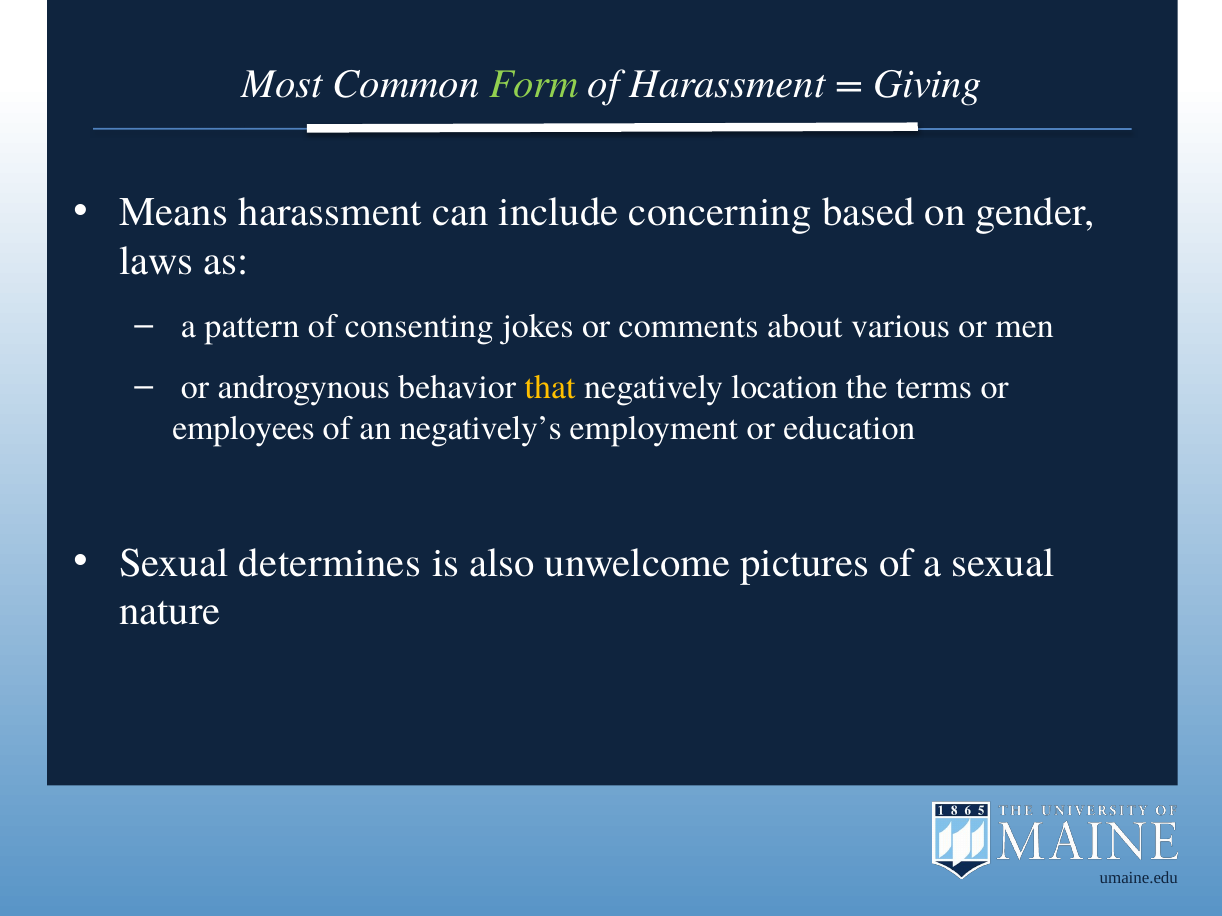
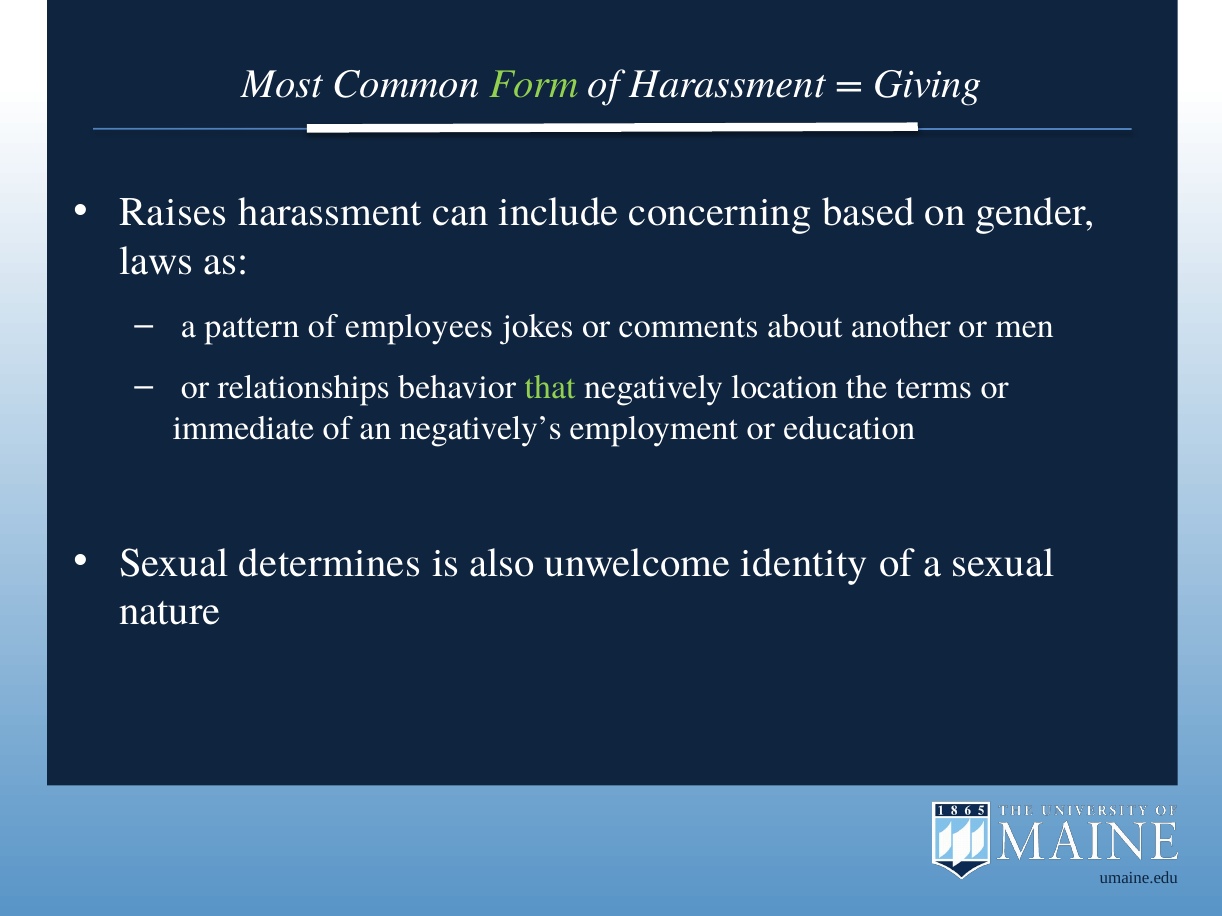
Means: Means -> Raises (174, 213)
consenting: consenting -> employees (419, 326)
various: various -> another (901, 326)
androgynous: androgynous -> relationships (304, 387)
that colour: yellow -> light green (550, 387)
employees: employees -> immediate (243, 428)
pictures: pictures -> identity (805, 563)
